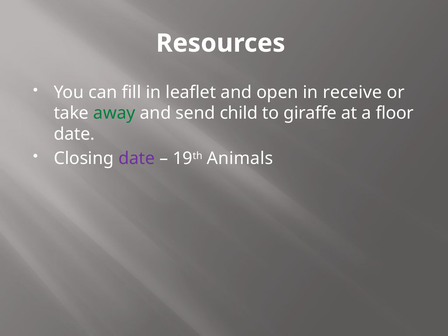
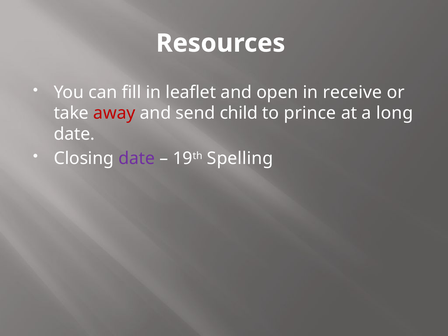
away colour: green -> red (114, 113)
giraffe: giraffe -> prince (310, 113)
floor: floor -> long (395, 113)
Animals: Animals -> Spelling (240, 159)
